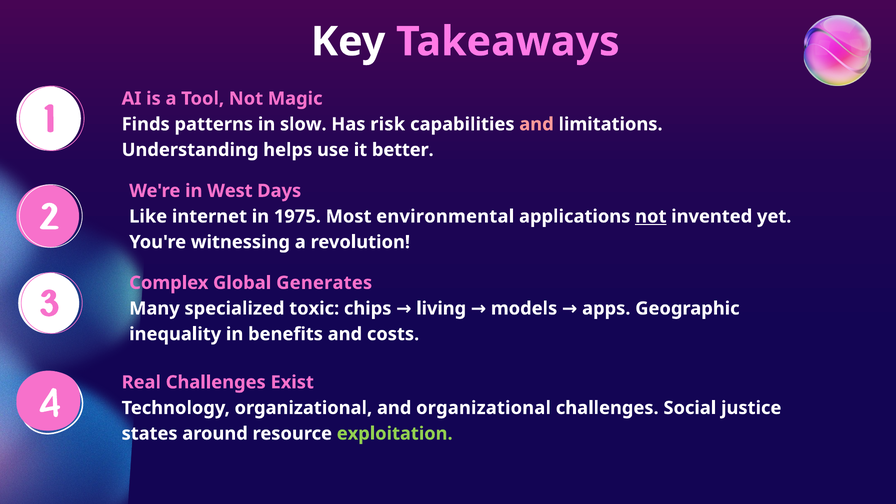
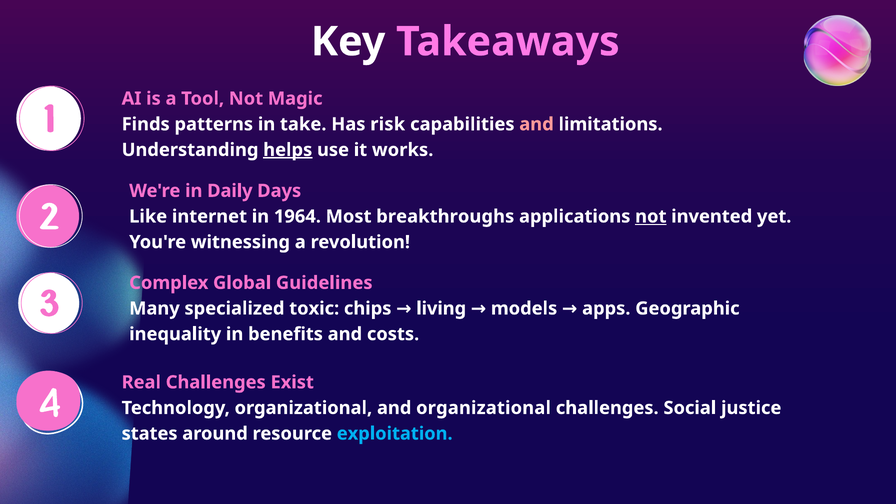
slow: slow -> take (303, 124)
helps underline: none -> present (288, 150)
better: better -> works (403, 150)
West: West -> Daily (230, 191)
1975: 1975 -> 1964 (297, 216)
environmental: environmental -> breakthroughs (445, 216)
Generates: Generates -> Guidelines (324, 283)
exploitation colour: light green -> light blue (395, 434)
